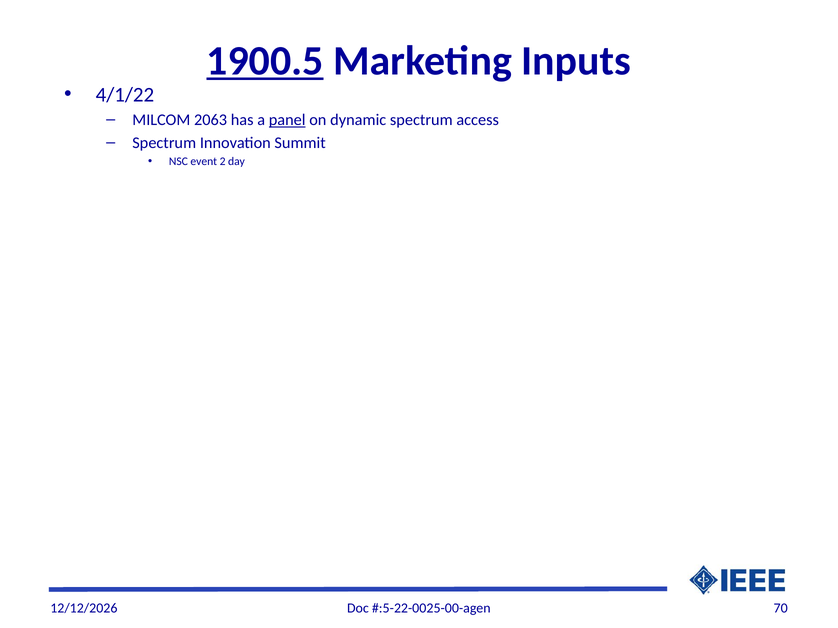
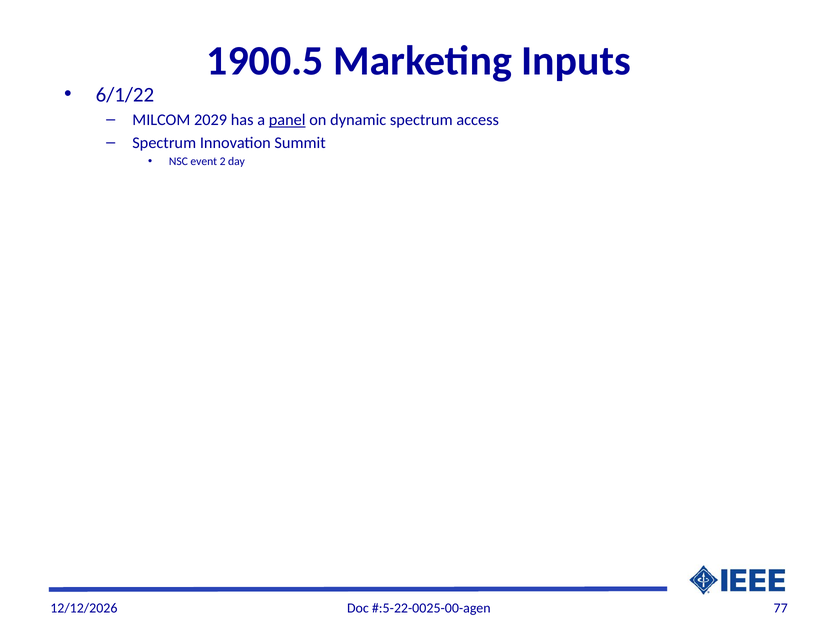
1900.5 underline: present -> none (265, 61)
4/1/22: 4/1/22 -> 6/1/22 (125, 95)
2063: 2063 -> 2029 (211, 120)
70: 70 -> 77 (781, 608)
